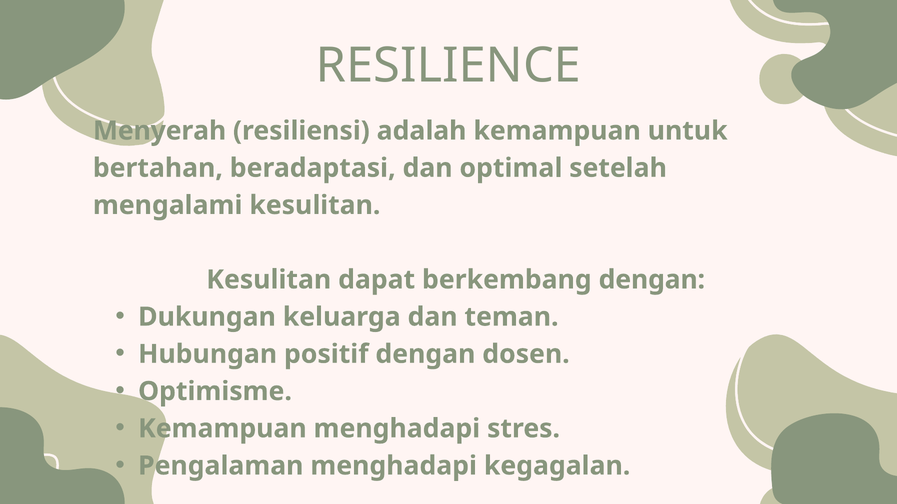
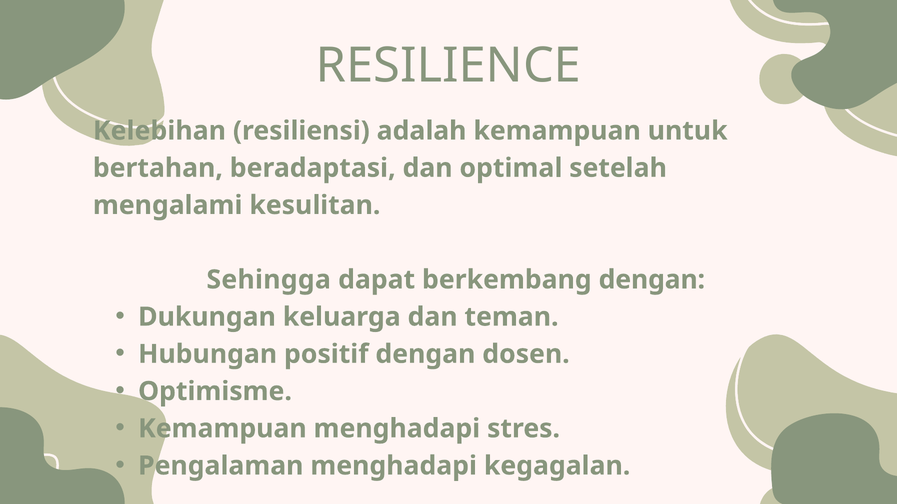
Menyerah: Menyerah -> Kelebihan (159, 131)
Kesulitan: Kesulitan -> Sehingga (269, 280)
